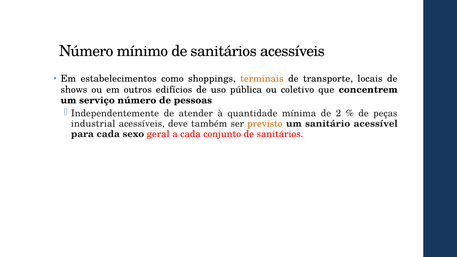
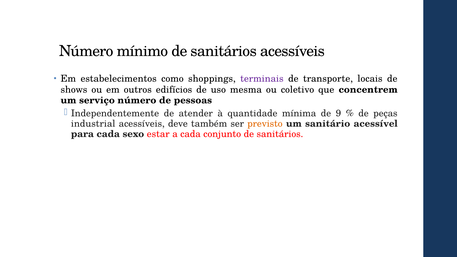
terminais colour: orange -> purple (262, 79)
pública: pública -> mesma (246, 90)
2: 2 -> 9 (338, 113)
geral: geral -> estar (158, 134)
